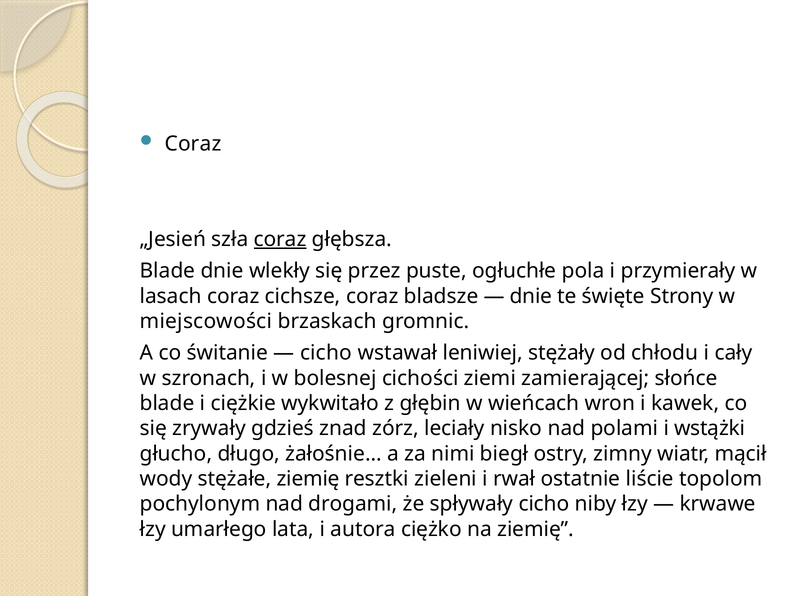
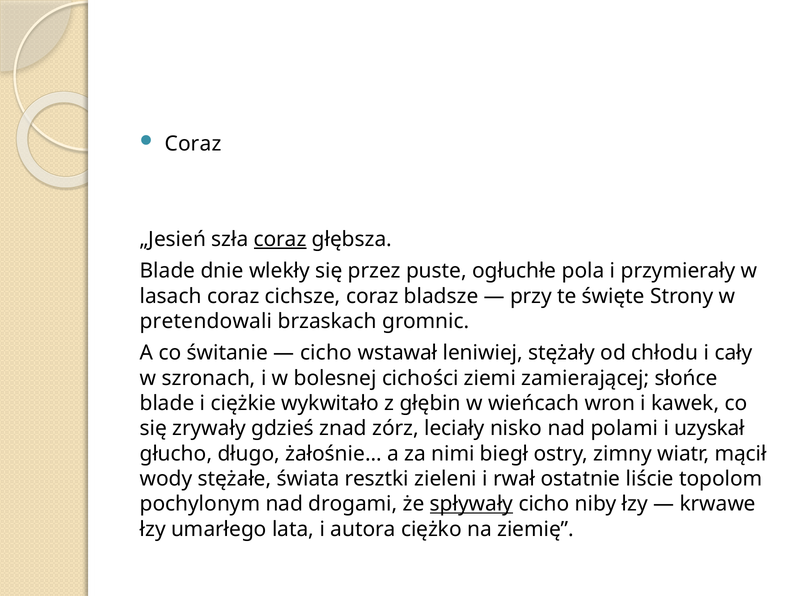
dnie: dnie -> przy (531, 296)
miejscowości: miejscowości -> pretendowali (206, 321)
wstążki: wstążki -> uzyskał (710, 429)
stężałe ziemię: ziemię -> świata (308, 479)
spływały underline: none -> present (471, 504)
